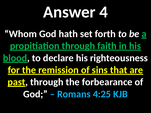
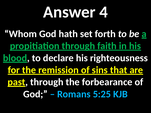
4:25: 4:25 -> 5:25 (102, 94)
